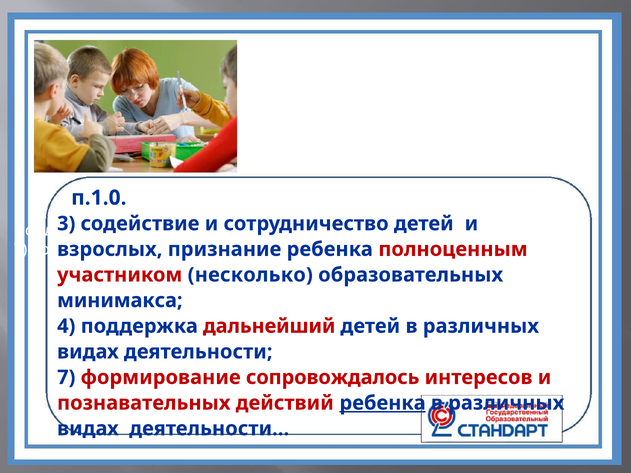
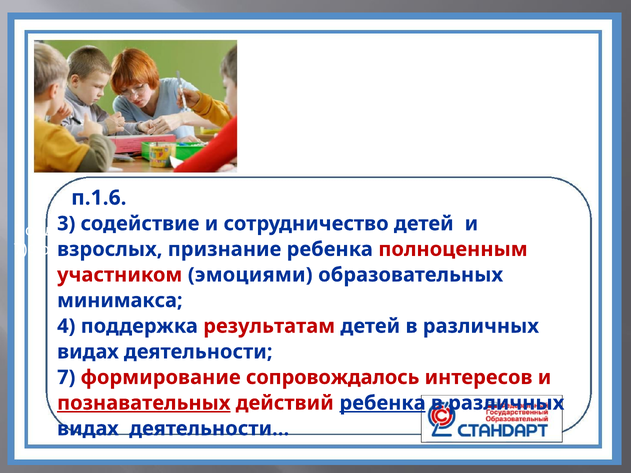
п.1.0: п.1.0 -> п.1.6 (99, 198)
несколько: несколько -> эмоциями (250, 275)
дальнейший: дальнейший -> результатам (269, 326)
познавательных underline: none -> present (144, 403)
